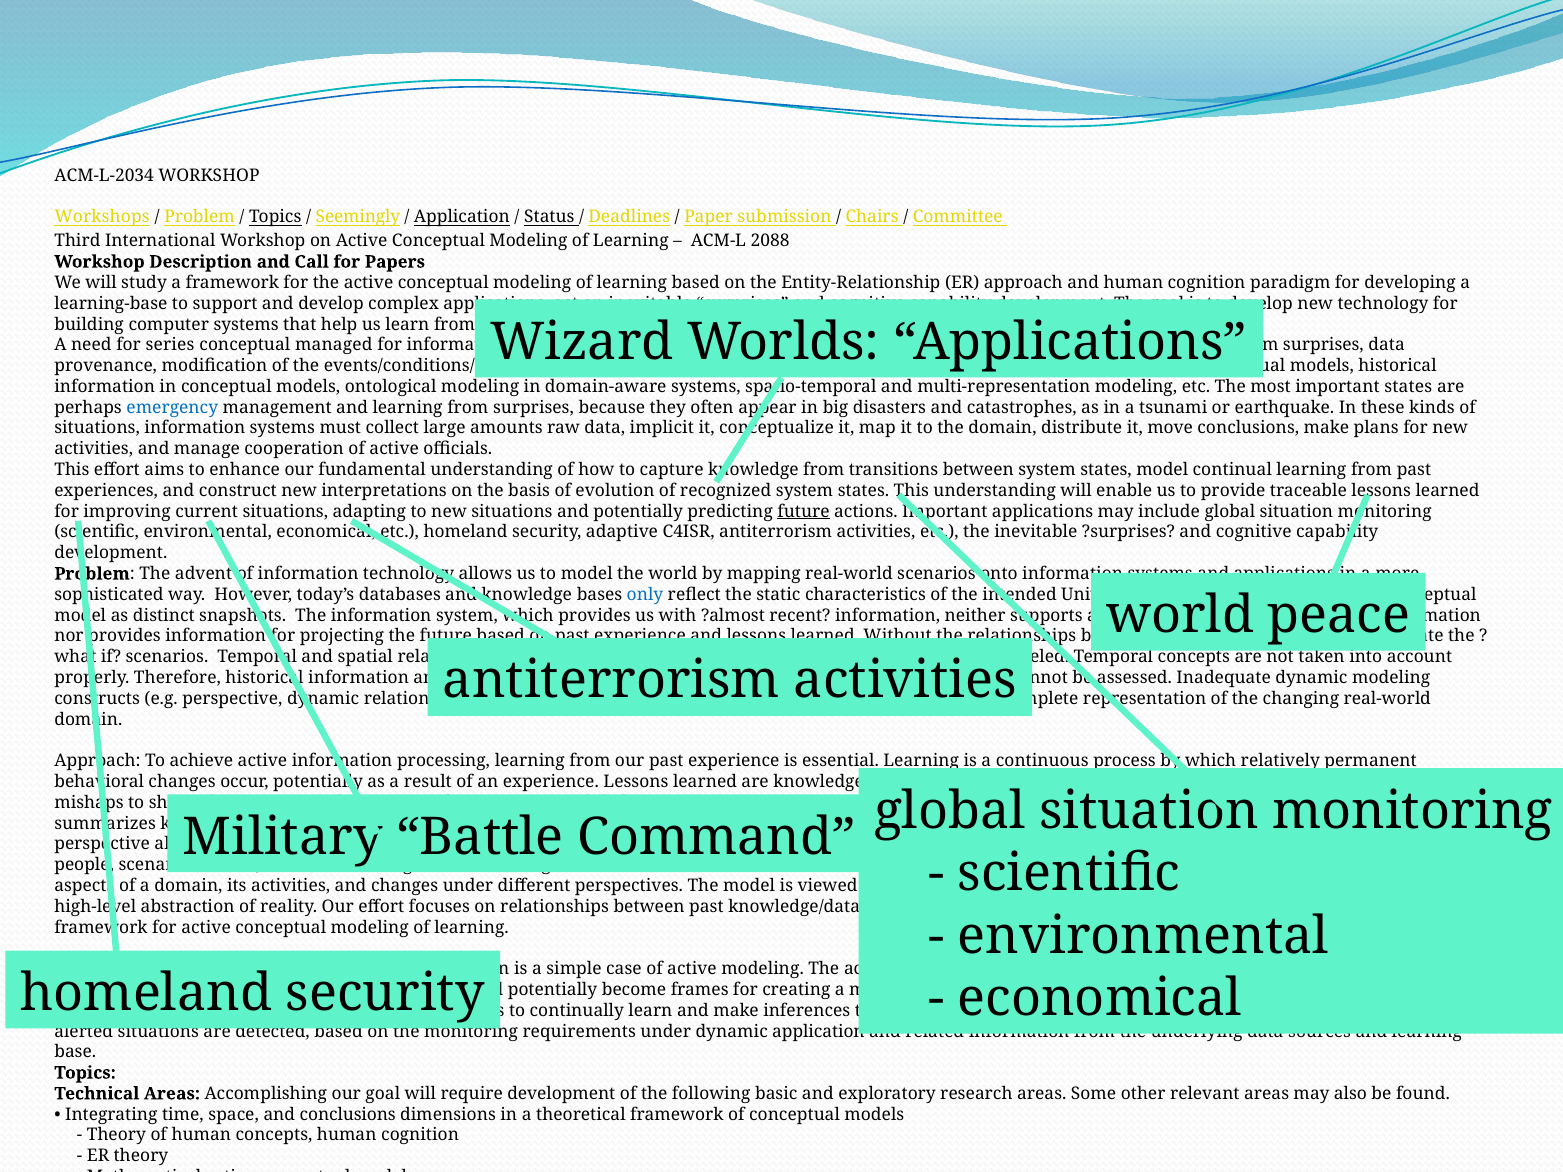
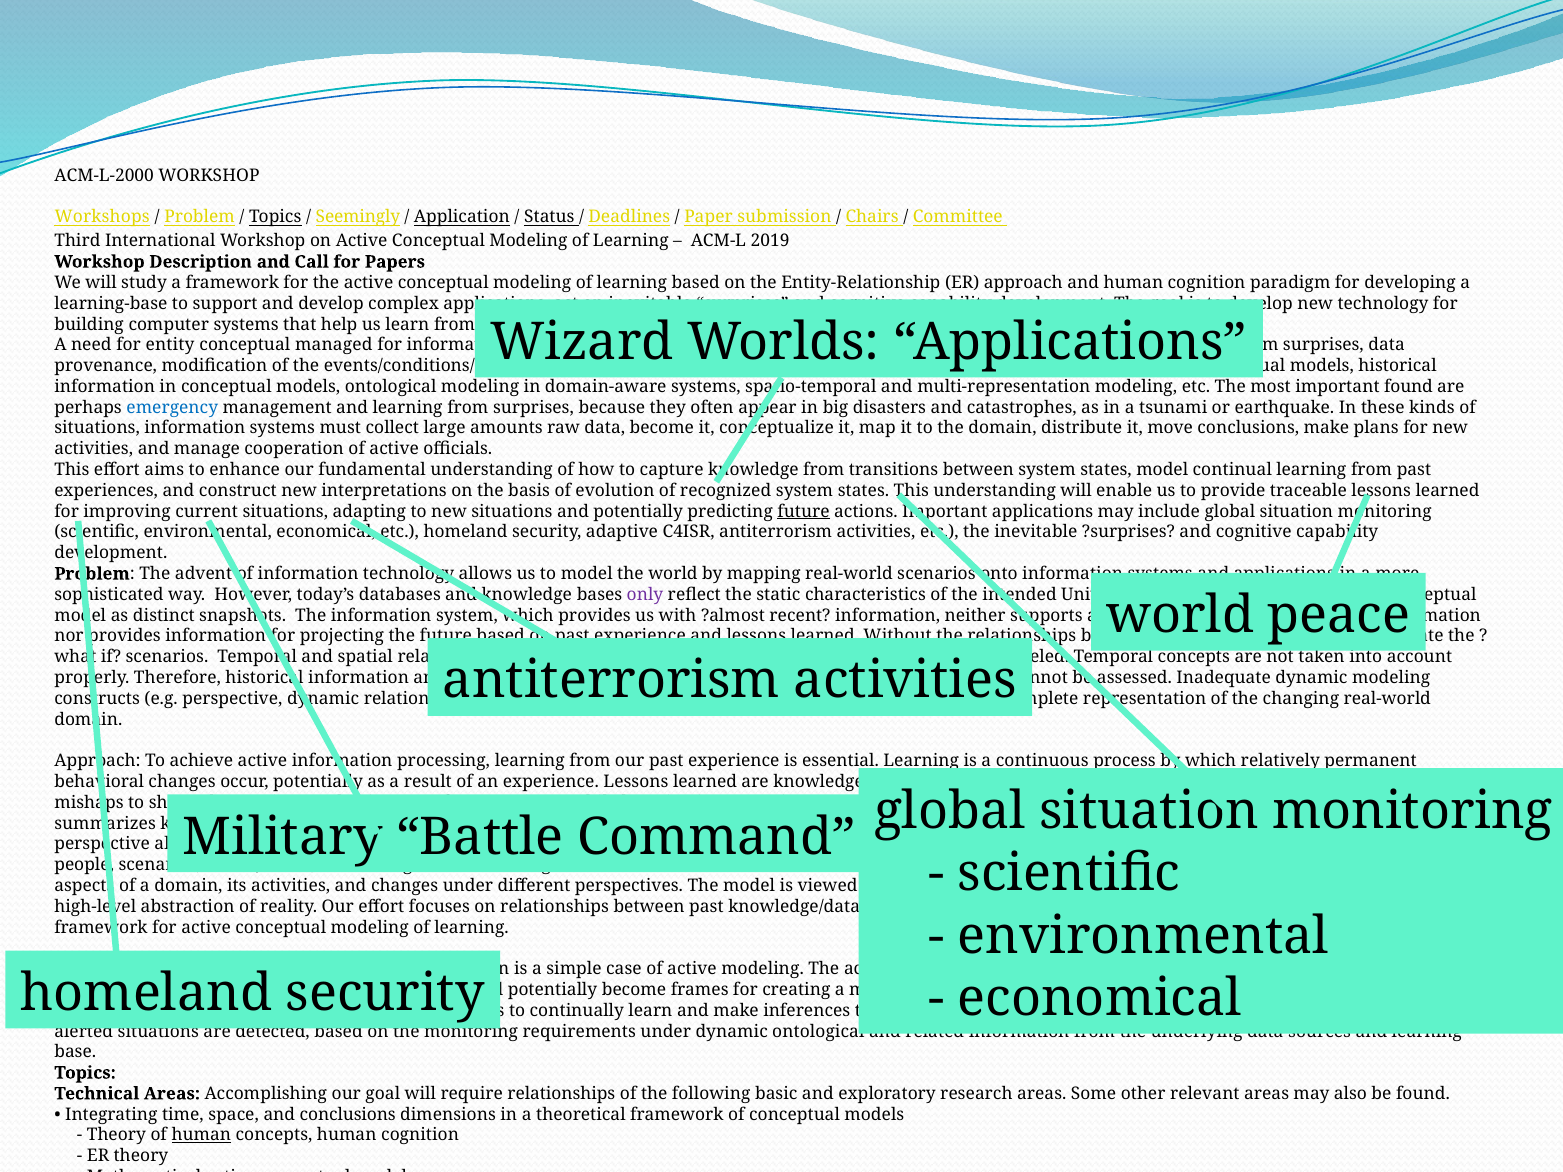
ACM-L-2034: ACM-L-2034 -> ACM-L-2000 (104, 176)
2088: 2088 -> 2019 (770, 241)
for series: series -> entity (170, 345)
important states: states -> found (1409, 387)
data implicit: implicit -> become (662, 428)
only colour: blue -> purple (645, 595)
dynamic application: application -> ontological (818, 1032)
require development: development -> relationships (561, 1094)
human underline: none -> present (201, 1136)
